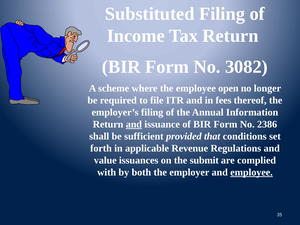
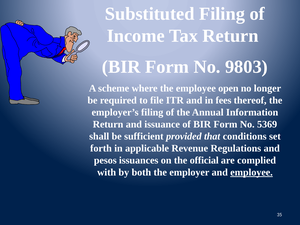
3082: 3082 -> 9803 (246, 67)
and underline: present -> none (134, 124)
2386: 2386 -> 5369 (267, 124)
value: value -> pesos (105, 160)
submit: submit -> official (204, 160)
